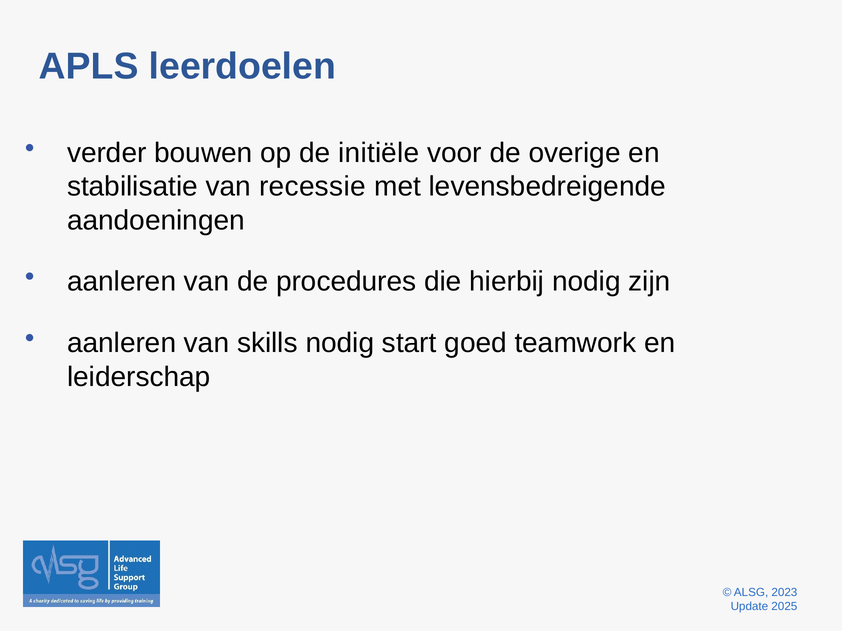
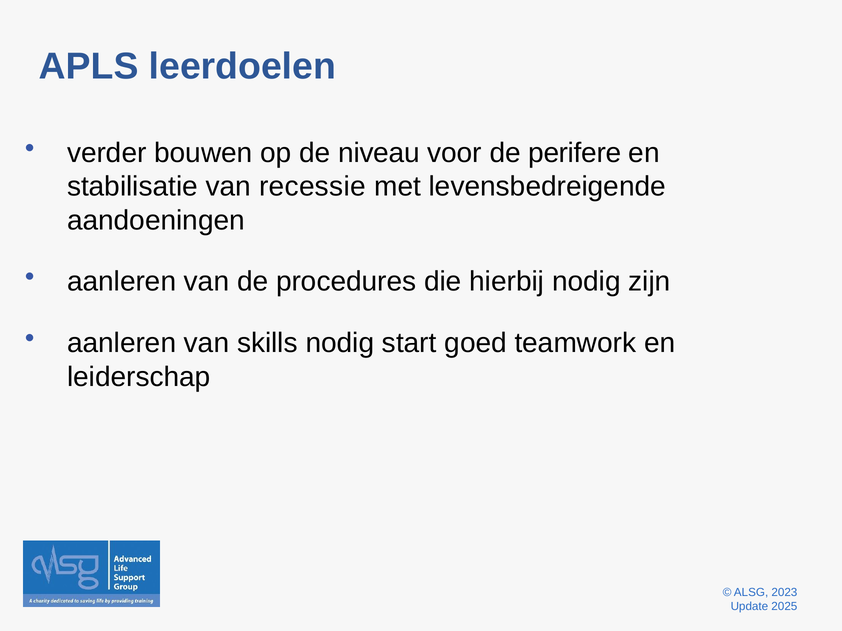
initiële: initiële -> niveau (379, 153)
overige: overige -> perifere (575, 153)
